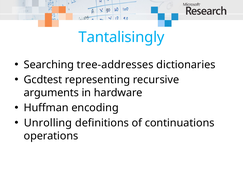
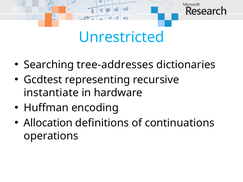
Tantalisingly: Tantalisingly -> Unrestricted (122, 37)
arguments: arguments -> instantiate (51, 93)
Unrolling: Unrolling -> Allocation (48, 123)
